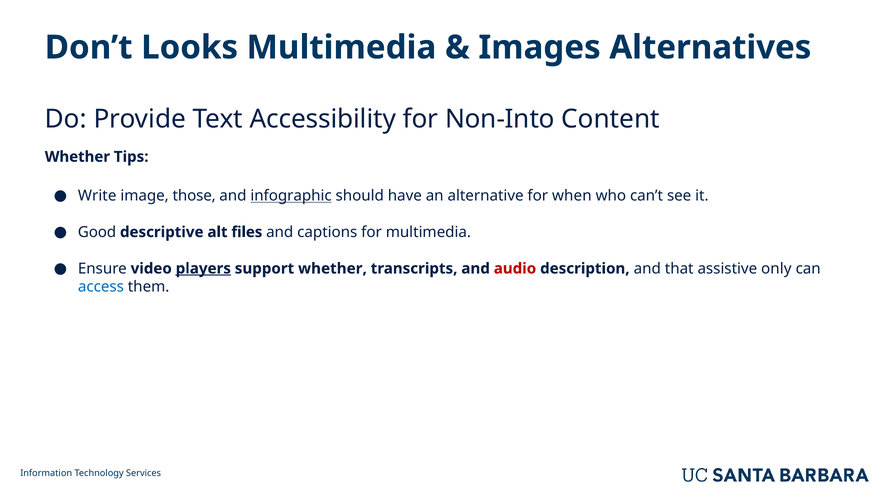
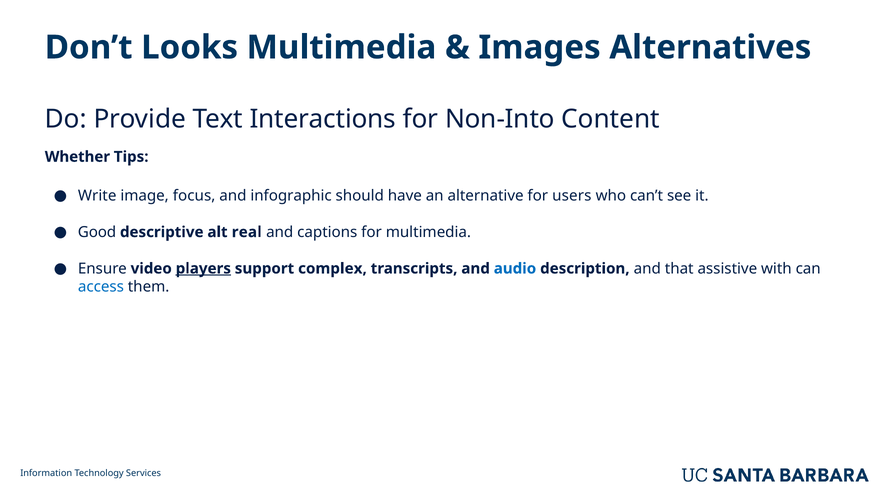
Accessibility: Accessibility -> Interactions (323, 119)
those: those -> focus (194, 196)
infographic underline: present -> none (291, 196)
when: when -> users (572, 196)
files: files -> real (247, 232)
support whether: whether -> complex (332, 269)
audio colour: red -> blue (515, 269)
only: only -> with (776, 269)
